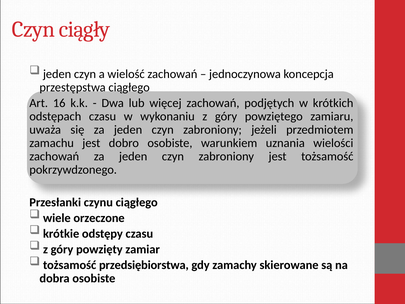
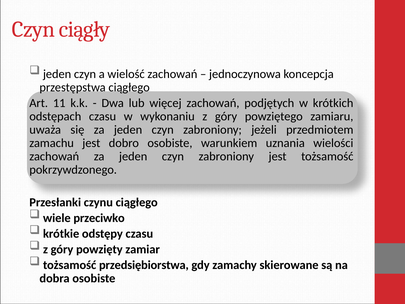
16: 16 -> 11 (59, 103)
orzeczone: orzeczone -> przeciwko (99, 218)
